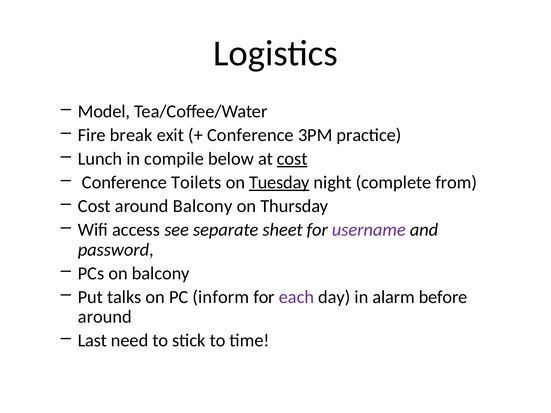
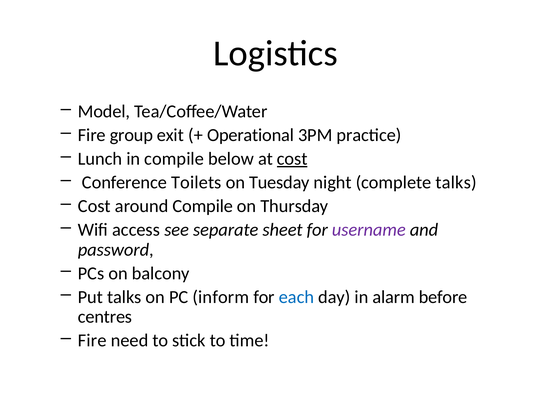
break: break -> group (131, 135)
Conference: Conference -> Operational (251, 135)
Tuesday underline: present -> none (279, 183)
complete from: from -> talks (456, 183)
around Balcony: Balcony -> Compile (203, 206)
each colour: purple -> blue (297, 297)
around: around -> centres (105, 317)
Last: Last -> Fire (92, 341)
